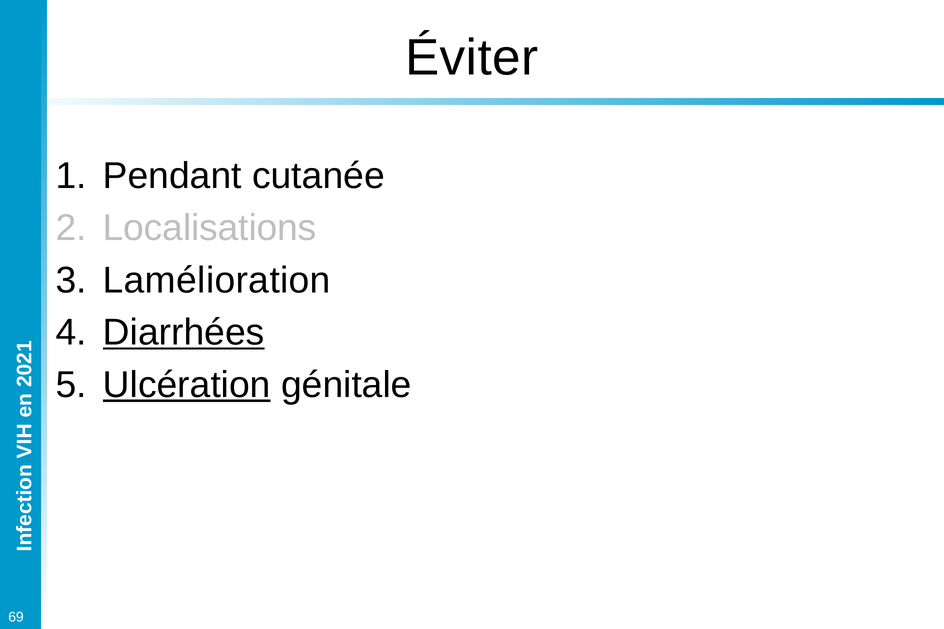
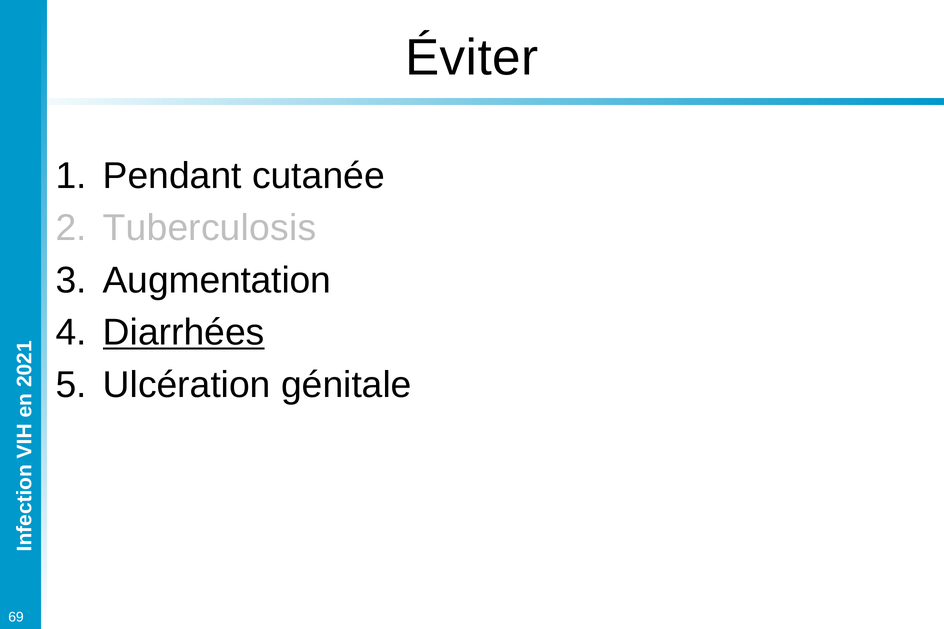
Localisations: Localisations -> Tuberculosis (209, 228)
Lamélioration: Lamélioration -> Augmentation (217, 280)
Ulcération underline: present -> none (187, 385)
